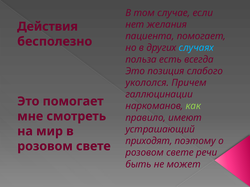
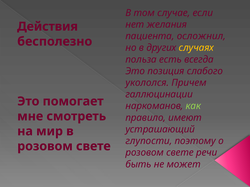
пациента помогает: помогает -> осложнил (201, 36)
случаях colour: light blue -> yellow (196, 48)
приходят: приходят -> глупости (149, 141)
